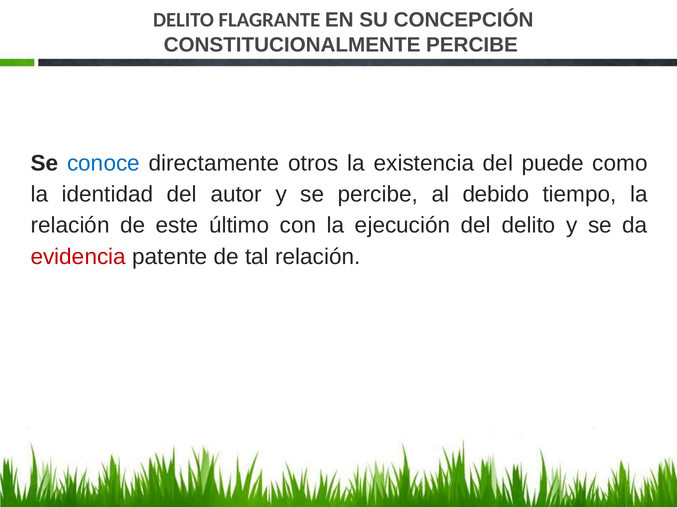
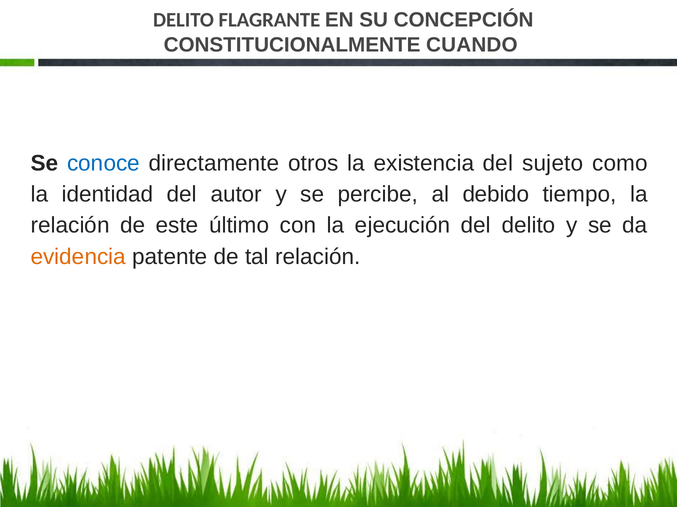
CONSTITUCIONALMENTE PERCIBE: PERCIBE -> CUANDO (472, 45)
puede: puede -> sujeto (553, 164)
evidencia colour: red -> orange (78, 257)
